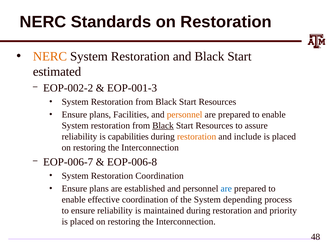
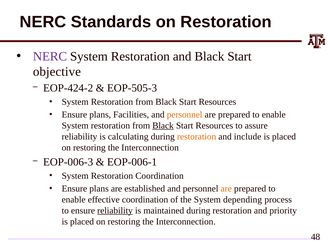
NERC colour: orange -> purple (50, 56)
estimated: estimated -> objective (57, 72)
EOP-002-2: EOP-002-2 -> EOP-424-2 (68, 88)
EOP-001-3: EOP-001-3 -> EOP-505-3 (132, 88)
capabilities: capabilities -> calculating (128, 136)
EOP-006-7: EOP-006-7 -> EOP-006-3 (68, 162)
EOP-006-8: EOP-006-8 -> EOP-006-1 (132, 162)
are colour: blue -> orange (226, 188)
reliability underline: none -> present (115, 210)
